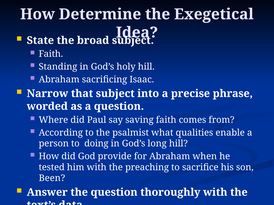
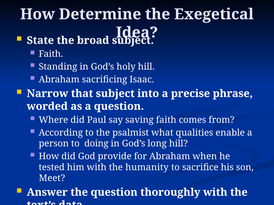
preaching: preaching -> humanity (147, 168)
Been: Been -> Meet (52, 179)
